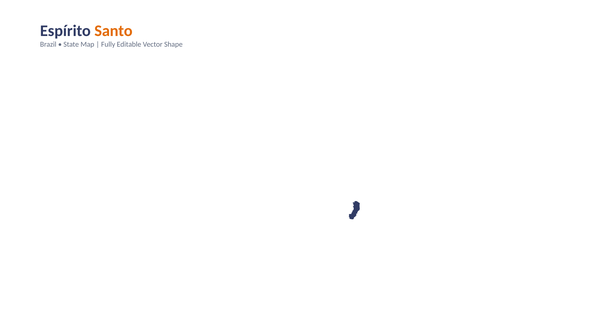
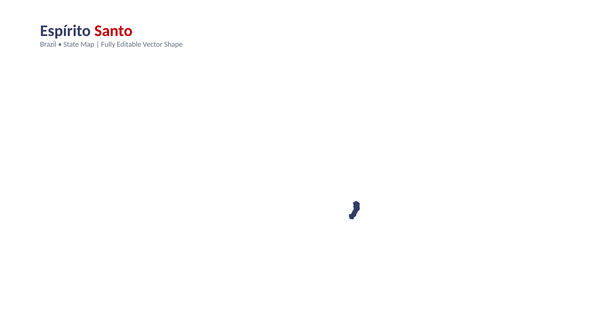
Santo colour: orange -> red (113, 31)
